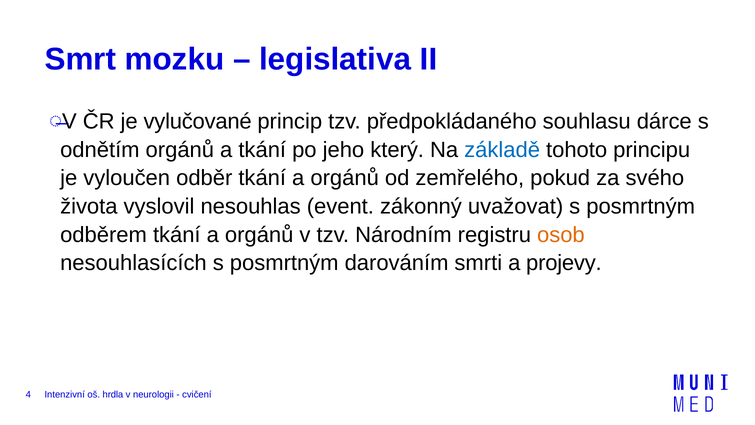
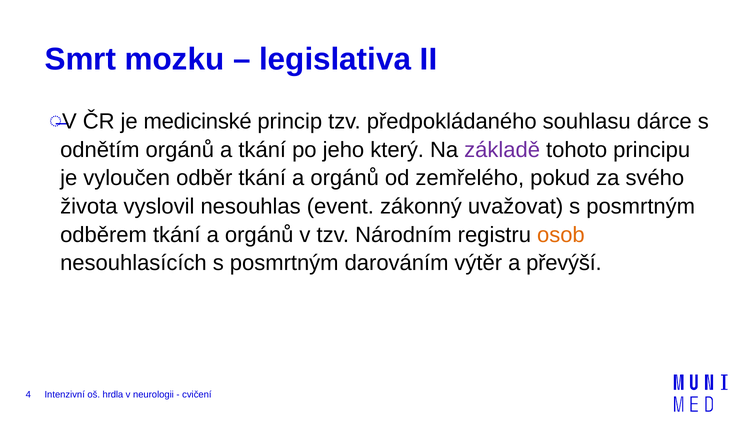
vylučované: vylučované -> medicinské (198, 121)
základě colour: blue -> purple (502, 150)
smrti: smrti -> výtěr (478, 263)
projevy: projevy -> převýší (564, 263)
